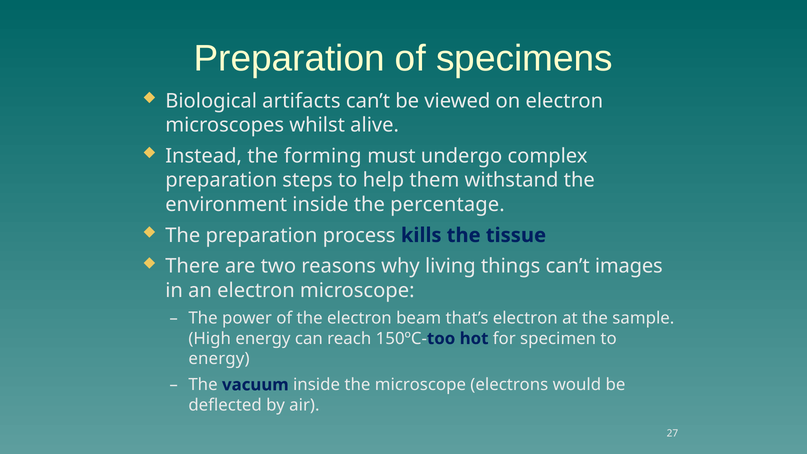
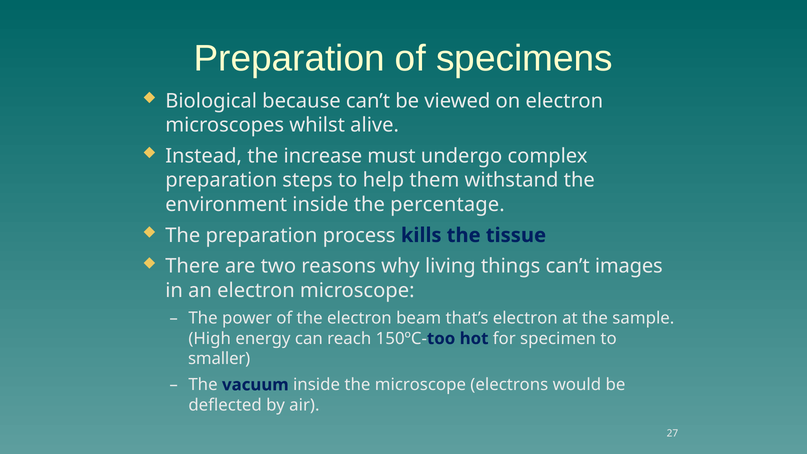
artifacts: artifacts -> because (301, 101)
forming: forming -> increase (323, 156)
energy: energy -> smaller (219, 359)
